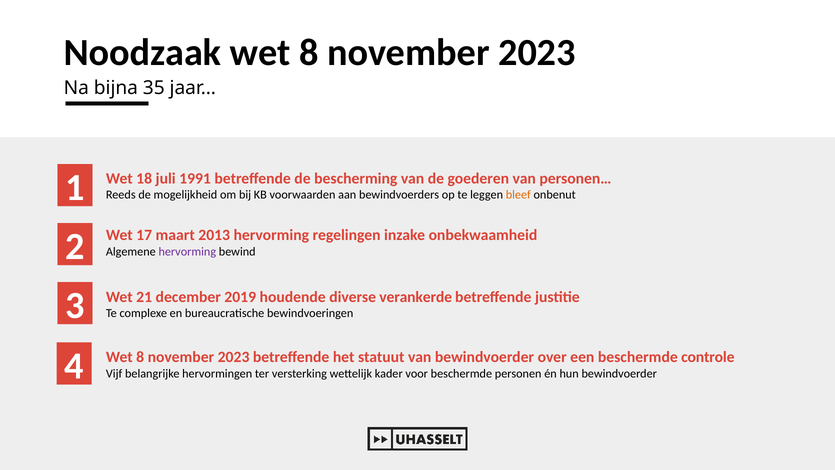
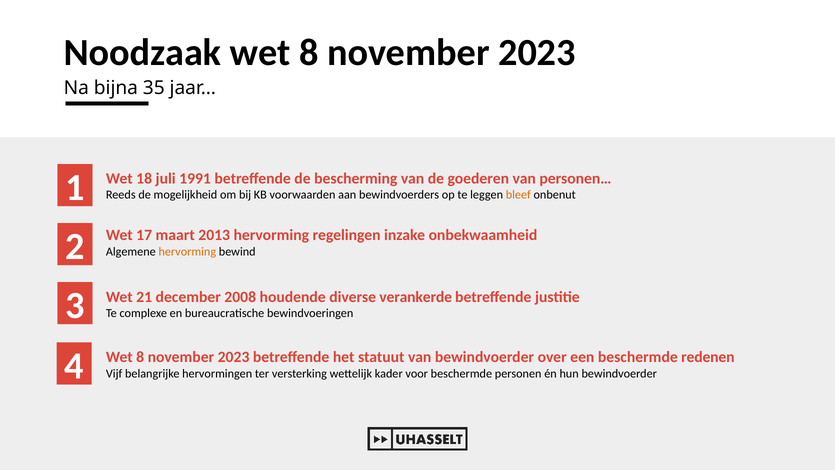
hervorming colour: purple -> orange (187, 252)
2019: 2019 -> 2008 (240, 297)
controle: controle -> redenen (708, 357)
